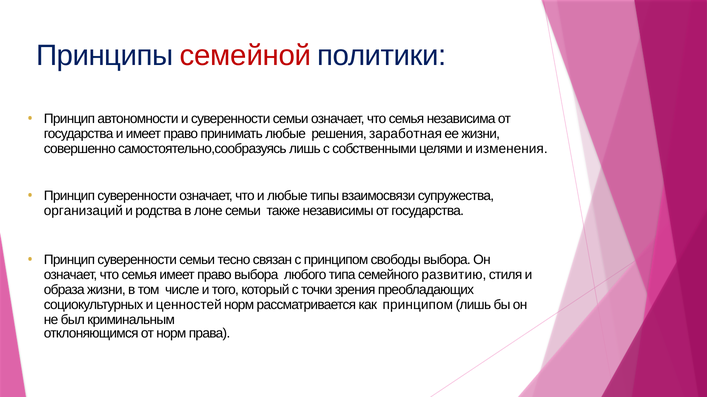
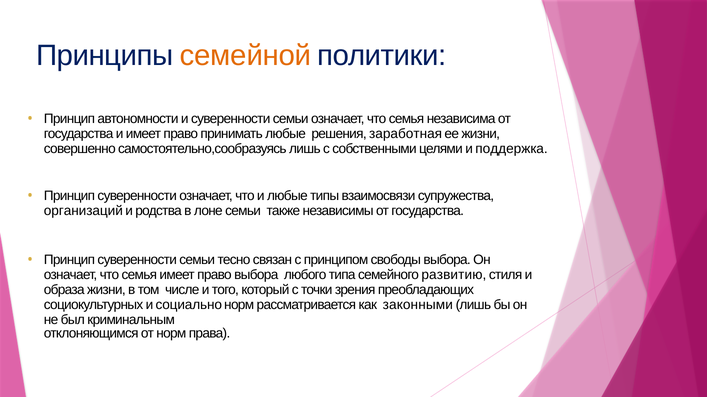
семейной colour: red -> orange (246, 56)
изменения: изменения -> поддержка (512, 149)
ценностей: ценностей -> социально (189, 305)
как принципом: принципом -> законными (418, 305)
